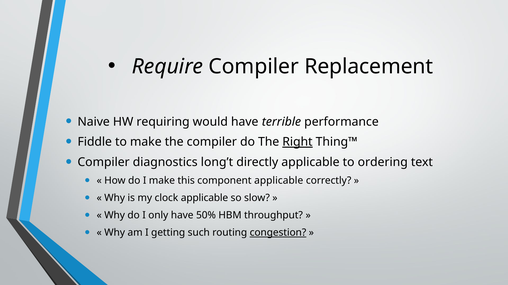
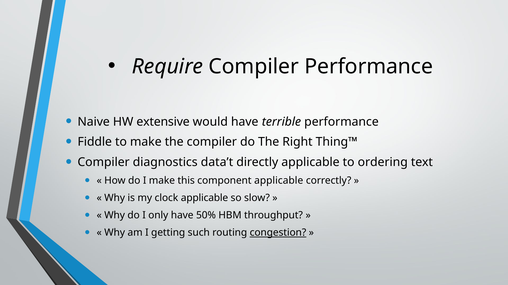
Compiler Replacement: Replacement -> Performance (369, 67)
requiring: requiring -> extensive (163, 122)
Right underline: present -> none (297, 142)
long’t: long’t -> data’t (217, 163)
